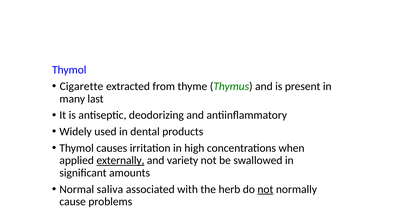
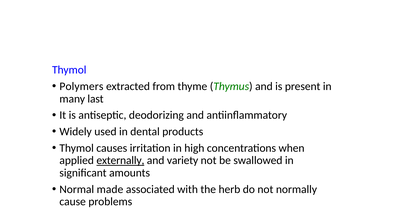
Cigarette: Cigarette -> Polymers (81, 86)
saliva: saliva -> made (110, 189)
not underline: present -> none (265, 189)
